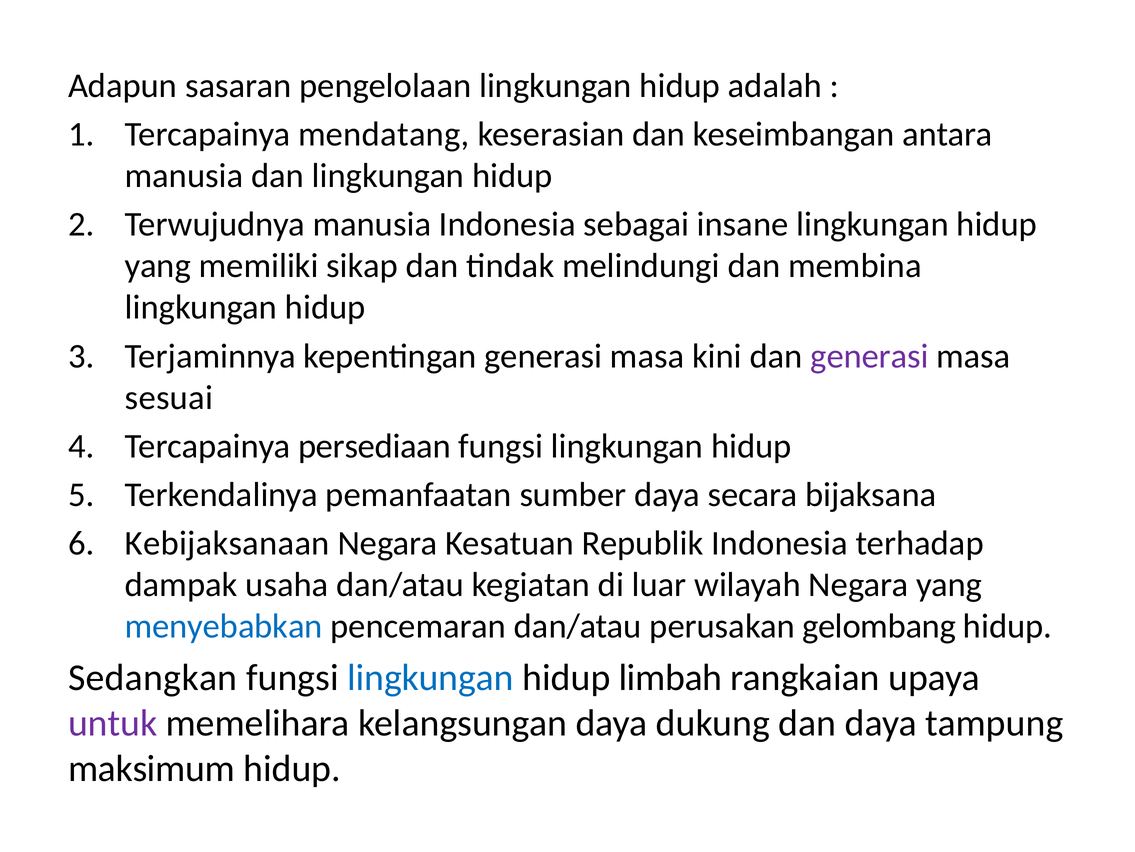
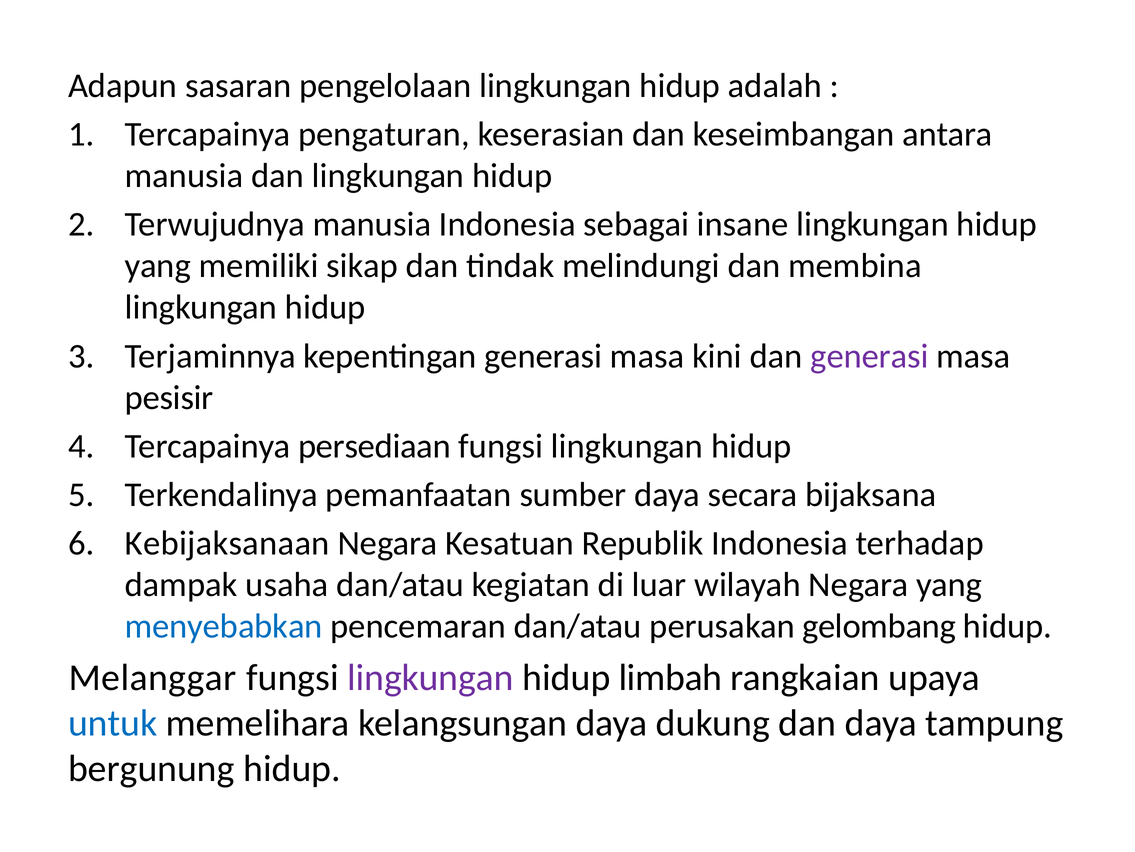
mendatang: mendatang -> pengaturan (384, 134)
sesuai: sesuai -> pesisir (169, 397)
Sedangkan: Sedangkan -> Melanggar (153, 677)
lingkungan colour: blue -> purple (430, 677)
untuk colour: purple -> blue (113, 723)
maksimum: maksimum -> bergunung (151, 768)
